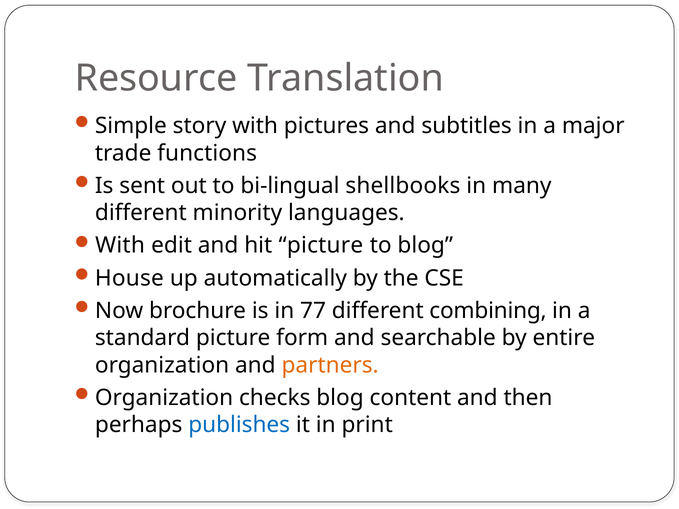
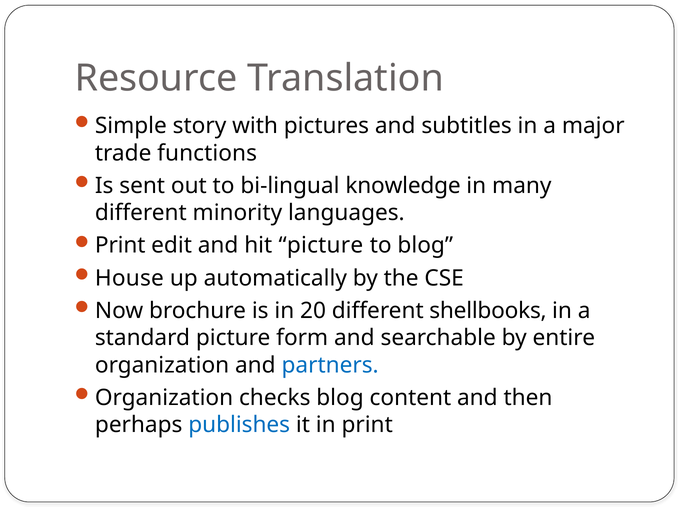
shellbooks: shellbooks -> knowledge (403, 186)
With: With -> Print (120, 246)
77: 77 -> 20 (313, 311)
combining: combining -> shellbooks (488, 311)
partners colour: orange -> blue (330, 365)
